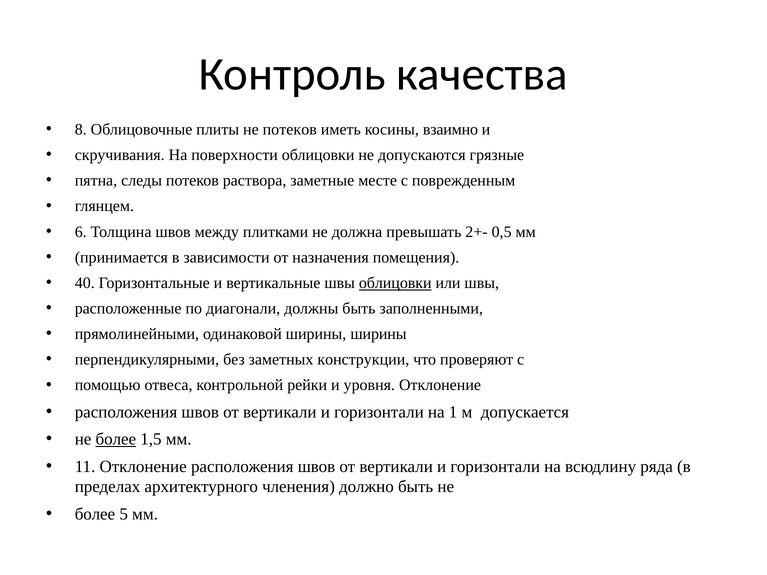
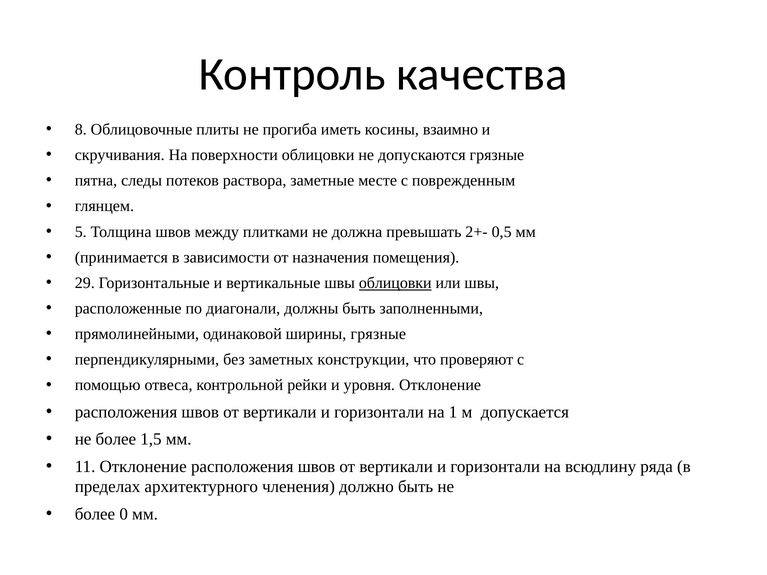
не потеков: потеков -> прогиба (290, 130)
6: 6 -> 5 (81, 232)
40: 40 -> 29 (85, 283)
ширины ширины: ширины -> грязные (378, 334)
более underline: present -> none (116, 439)
5: 5 -> 0 (124, 514)
